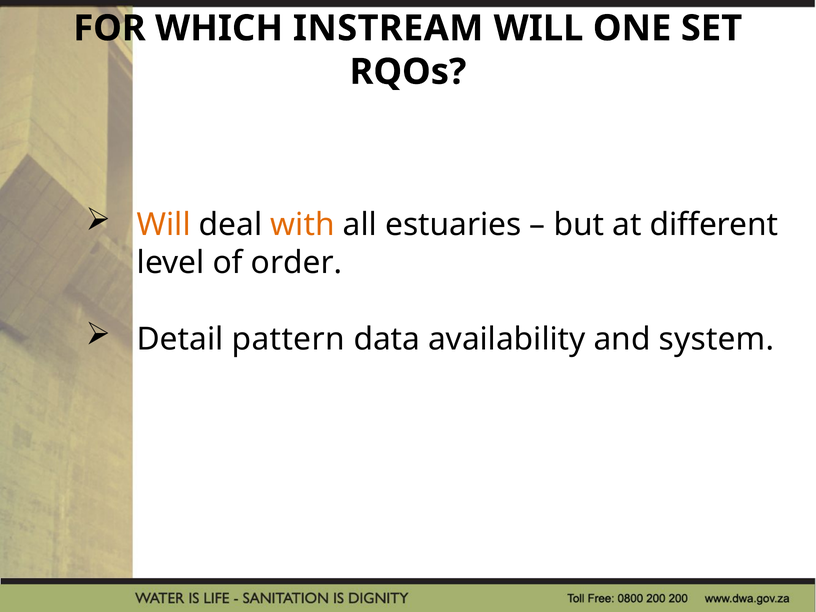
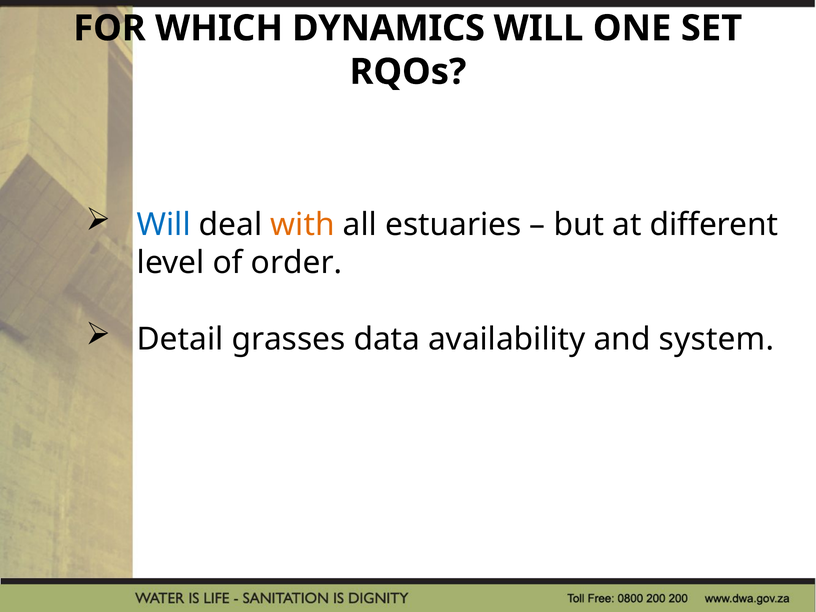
INSTREAM: INSTREAM -> DYNAMICS (388, 28)
Will colour: orange -> blue (164, 225)
pattern: pattern -> grasses (289, 339)
